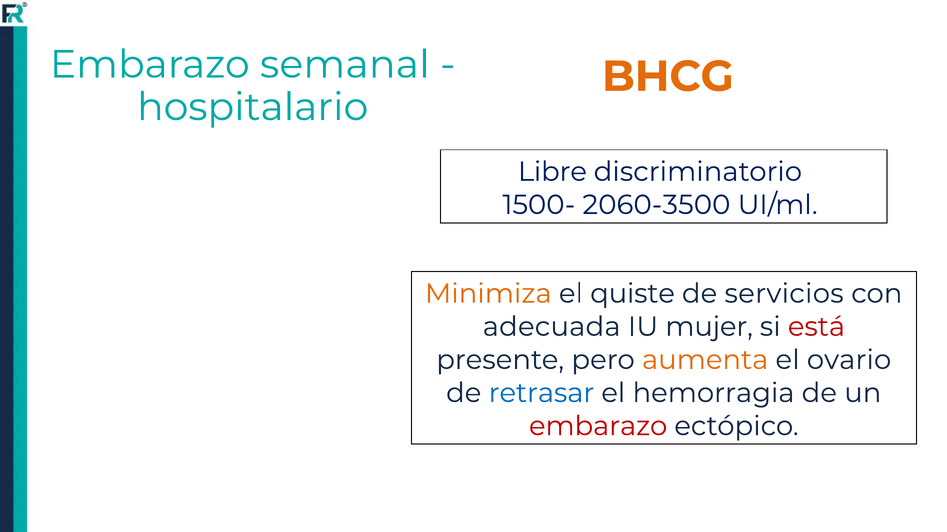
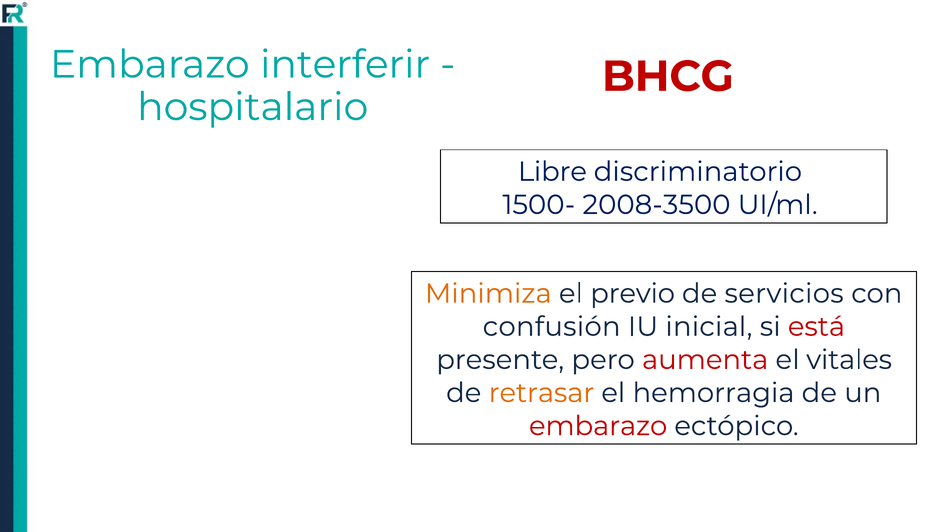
semanal: semanal -> interferir (345, 65)
BHCG colour: orange -> red (668, 77)
2060-3500: 2060-3500 -> 2008-3500 (656, 205)
quiste: quiste -> previo (633, 294)
adecuada: adecuada -> confusión (552, 327)
mujer: mujer -> inicial (709, 327)
aumenta colour: orange -> red (705, 360)
ovario: ovario -> vitales (849, 360)
retrasar colour: blue -> orange (541, 393)
